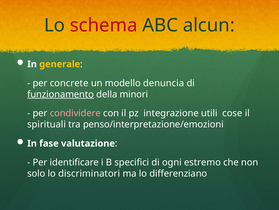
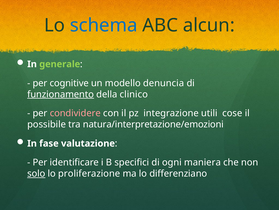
schema colour: red -> blue (104, 25)
generale colour: yellow -> light green (60, 64)
concrete: concrete -> cognitive (69, 83)
minori: minori -> clinico (134, 94)
spirituali: spirituali -> possibile (47, 124)
penso/interpretazione/emozioni: penso/interpretazione/emozioni -> natura/interpretazione/emozioni (153, 124)
estremo: estremo -> maniera (202, 162)
solo underline: none -> present (36, 173)
discriminatori: discriminatori -> proliferazione (89, 173)
